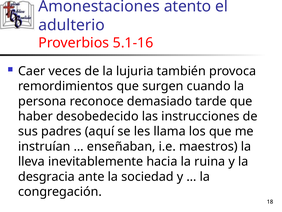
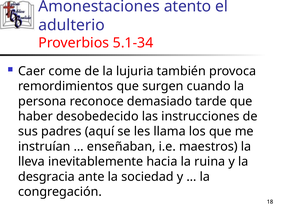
5.1-16: 5.1-16 -> 5.1-34 (133, 43)
veces: veces -> come (65, 71)
